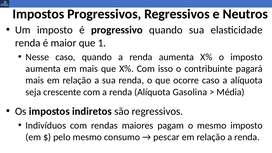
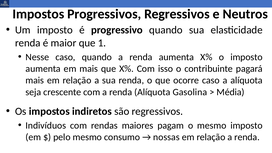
pescar: pescar -> nossas (166, 137)
